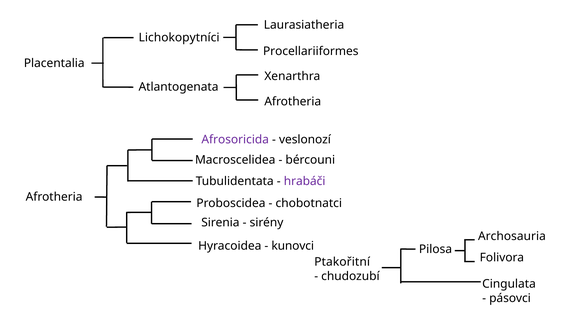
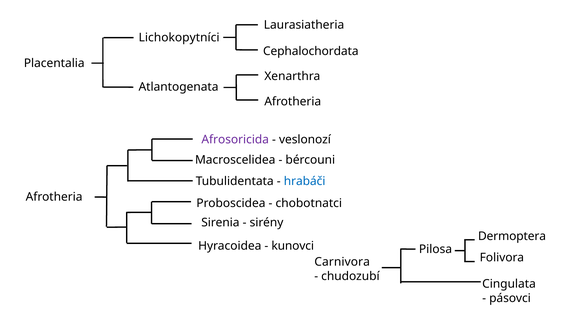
Procellariiformes: Procellariiformes -> Cephalochordata (311, 51)
hrabáči colour: purple -> blue (305, 181)
Archosauria: Archosauria -> Dermoptera (512, 236)
Ptakořitní: Ptakořitní -> Carnivora (342, 262)
